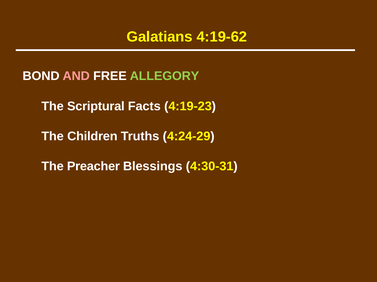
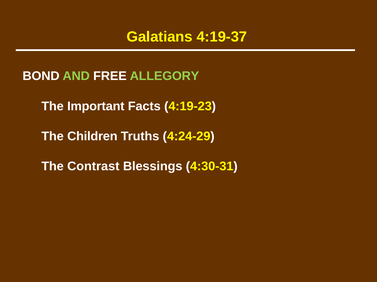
4:19-62: 4:19-62 -> 4:19-37 (222, 37)
AND colour: pink -> light green (76, 76)
Scriptural: Scriptural -> Important (96, 106)
Preacher: Preacher -> Contrast (93, 167)
